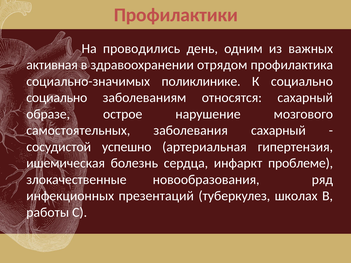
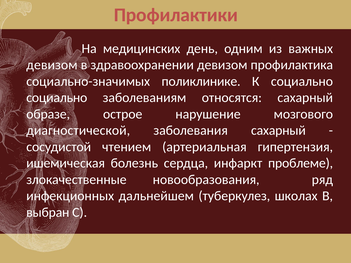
проводились: проводились -> медицинских (142, 49)
активная: активная -> девизом (52, 65)
здравоохранении отрядом: отрядом -> девизом (222, 65)
самостоятельных: самостоятельных -> диагностической (78, 131)
успешно: успешно -> чтением (127, 147)
презентаций: презентаций -> дальнейшем (156, 196)
работы: работы -> выбран (48, 212)
